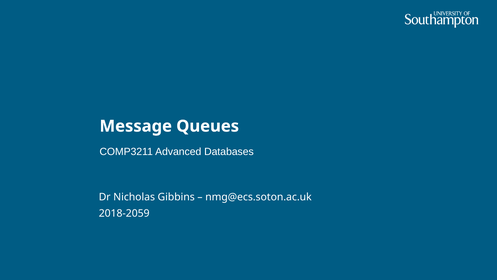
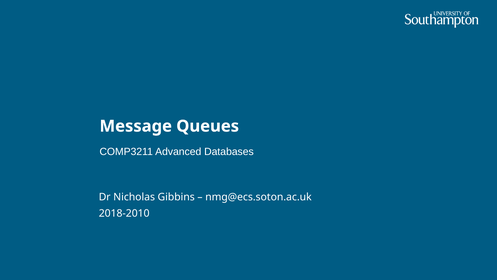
2018-2059: 2018-2059 -> 2018-2010 (124, 213)
